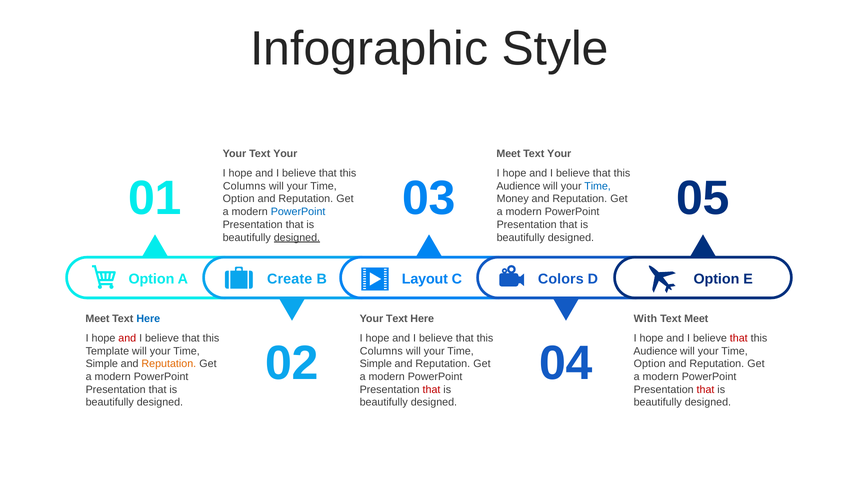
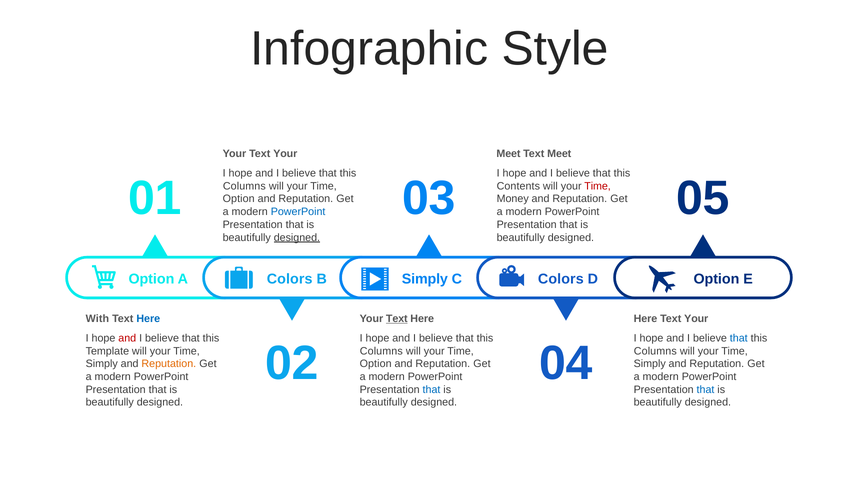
Your: Your -> Meet (559, 154)
Audience: Audience -> Contents (518, 186)
Time colour: blue -> red (598, 186)
A Create: Create -> Colors (290, 279)
B Layout: Layout -> Simply (425, 279)
Meet: Meet -> With (97, 319)
Text underline: none -> present (397, 319)
With: With -> Here (645, 319)
Meet: Meet -> Your (696, 319)
that colour: red -> blue (739, 338)
Audience: Audience -> Columns (655, 351)
Simple: Simple -> Simply (102, 364)
Simple: Simple -> Option (376, 364)
Option: Option -> Simply (650, 364)
that colour: red -> blue (432, 390)
that colour: red -> blue (706, 390)
